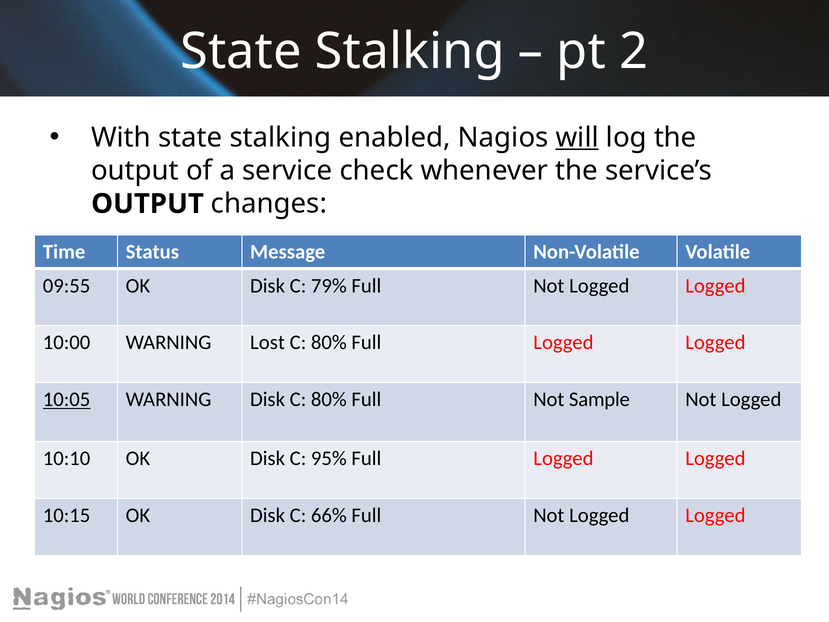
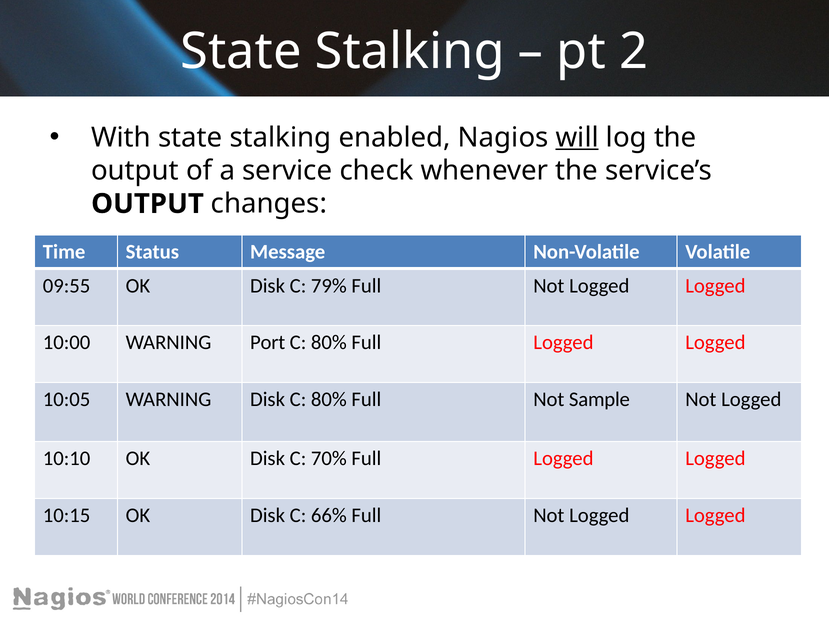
Lost: Lost -> Port (268, 343)
10:05 underline: present -> none (67, 399)
95%: 95% -> 70% (329, 458)
